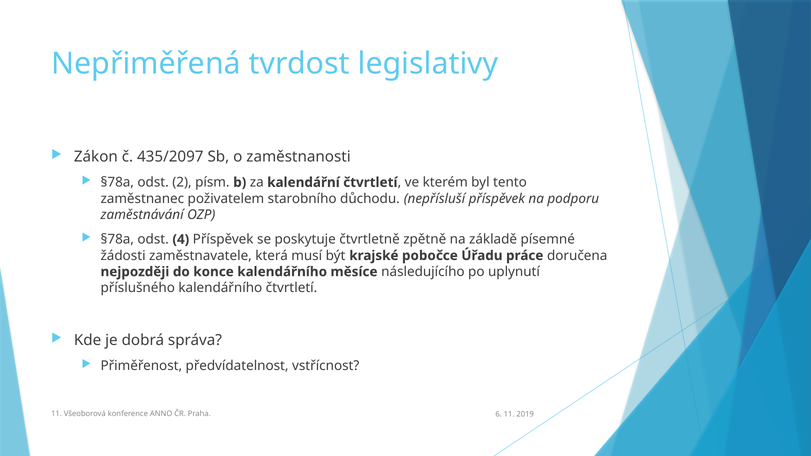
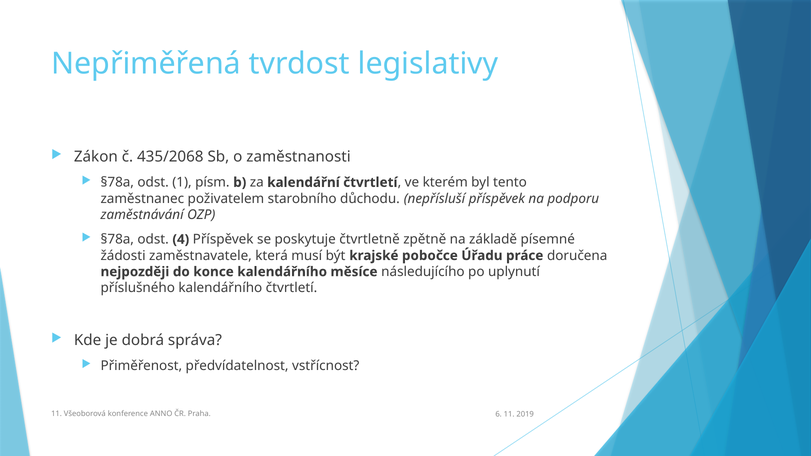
435/2097: 435/2097 -> 435/2068 (170, 157)
2: 2 -> 1 (182, 182)
